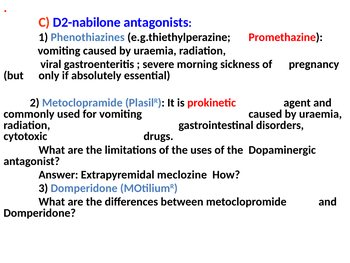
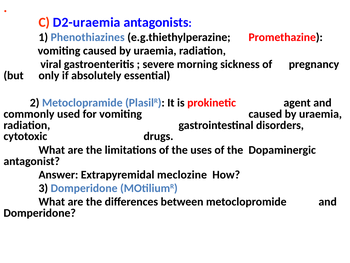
D2-nabilone: D2-nabilone -> D2-uraemia (87, 22)
